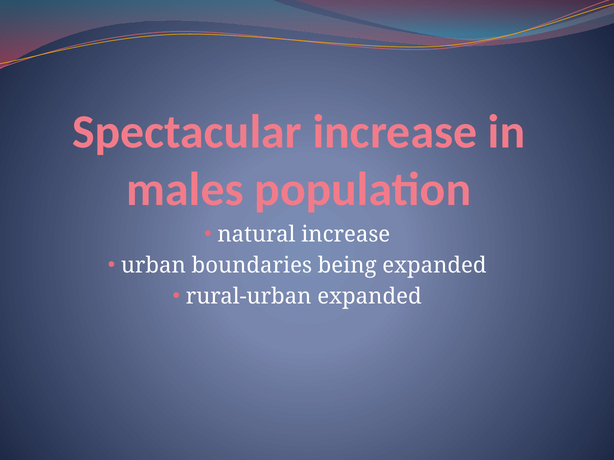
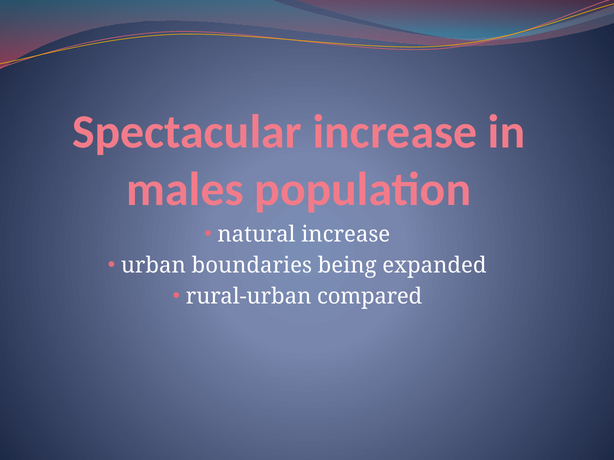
rural-urban expanded: expanded -> compared (370, 297)
